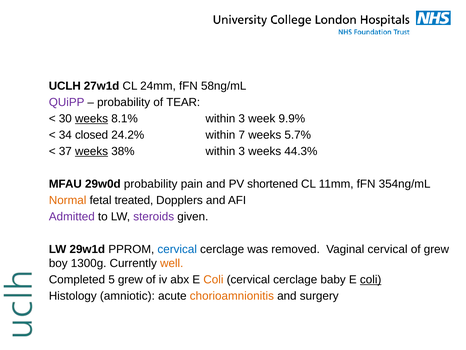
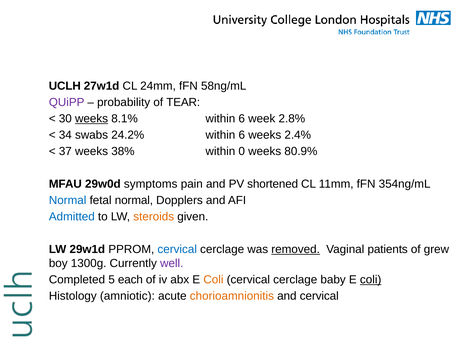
8.1% within 3: 3 -> 6 (242, 119)
9.9%: 9.9% -> 2.8% (292, 119)
closed: closed -> swabs (92, 135)
24.2% within 7: 7 -> 6 (242, 135)
5.7%: 5.7% -> 2.4% (298, 135)
weeks underline: present -> none (92, 151)
38% within 3: 3 -> 0 (242, 151)
44.3%: 44.3% -> 80.9% (301, 151)
29w0d probability: probability -> symptoms (151, 184)
Normal colour: orange -> blue (68, 200)
fetal treated: treated -> normal (134, 200)
Admitted colour: purple -> blue (72, 216)
steroids colour: purple -> orange (154, 216)
removed underline: none -> present (296, 249)
Vaginal cervical: cervical -> patients (388, 249)
well colour: orange -> purple (172, 263)
5 grew: grew -> each (130, 279)
and surgery: surgery -> cervical (319, 296)
